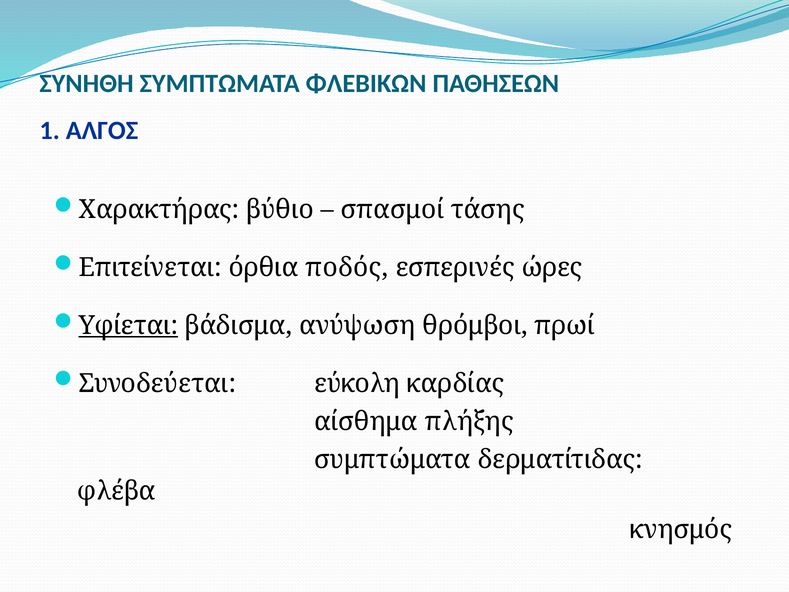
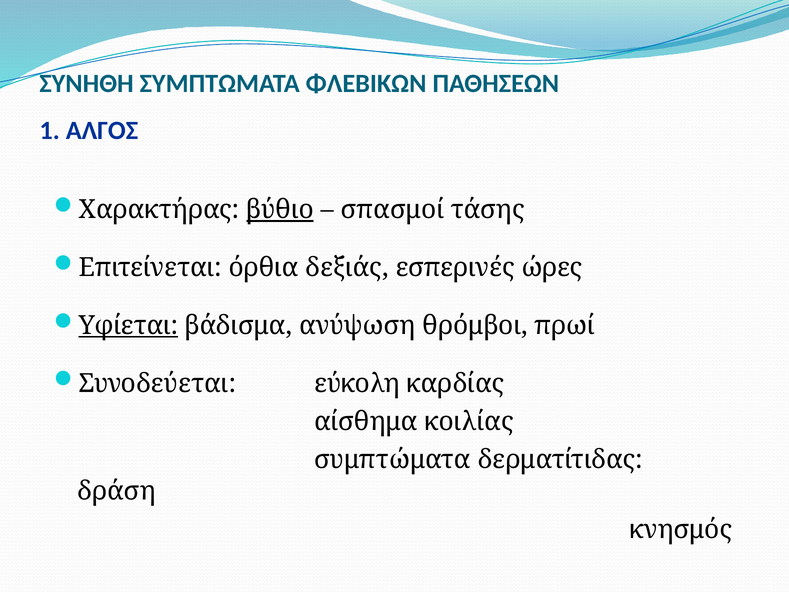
βύθιο underline: none -> present (280, 210)
ποδός: ποδός -> δεξιάς (347, 267)
πλήξης: πλήξης -> κοιλίας (469, 421)
φλέβα: φλέβα -> δράση (117, 491)
